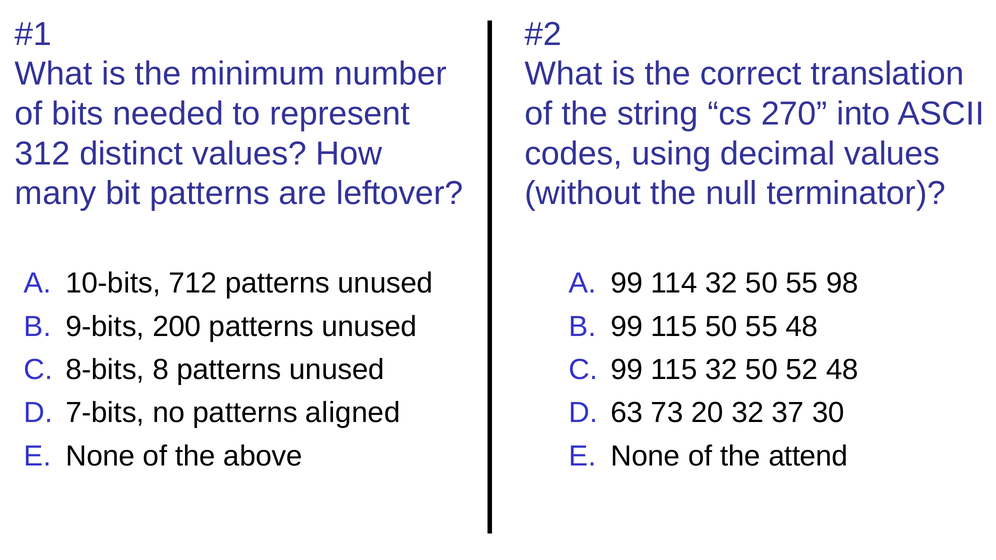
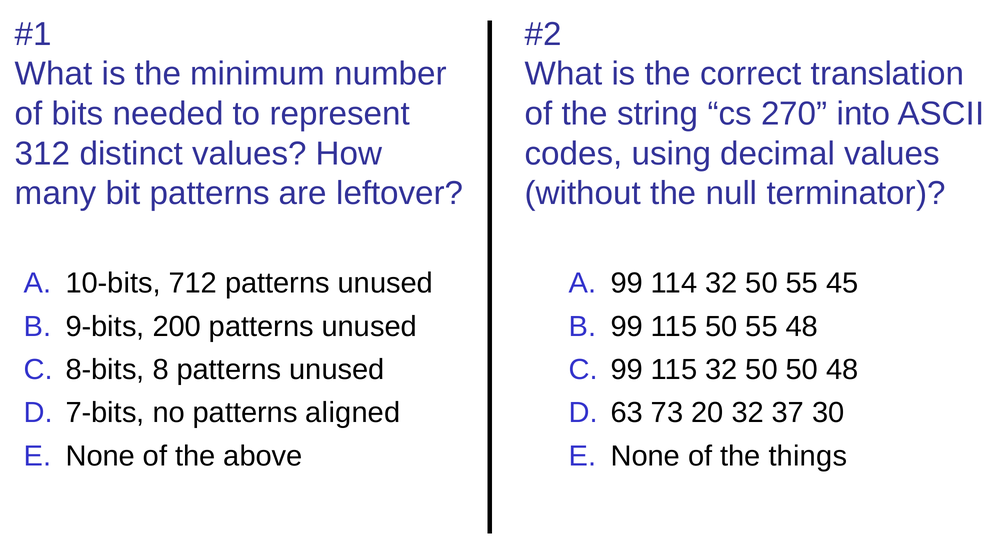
98: 98 -> 45 (842, 284)
50 52: 52 -> 50 (802, 370)
attend: attend -> things (808, 456)
